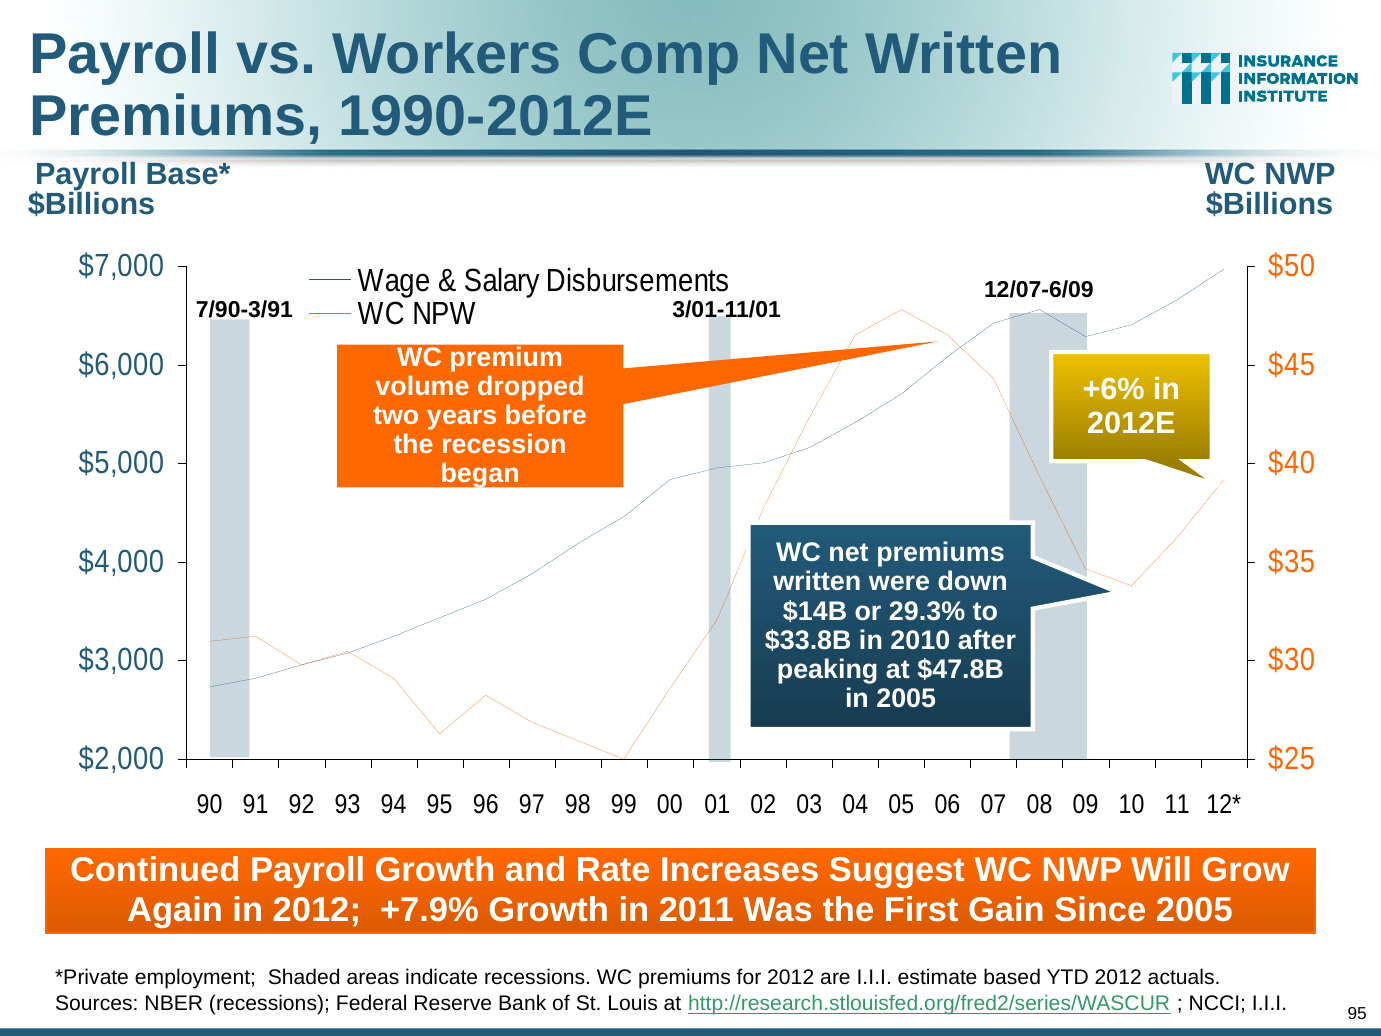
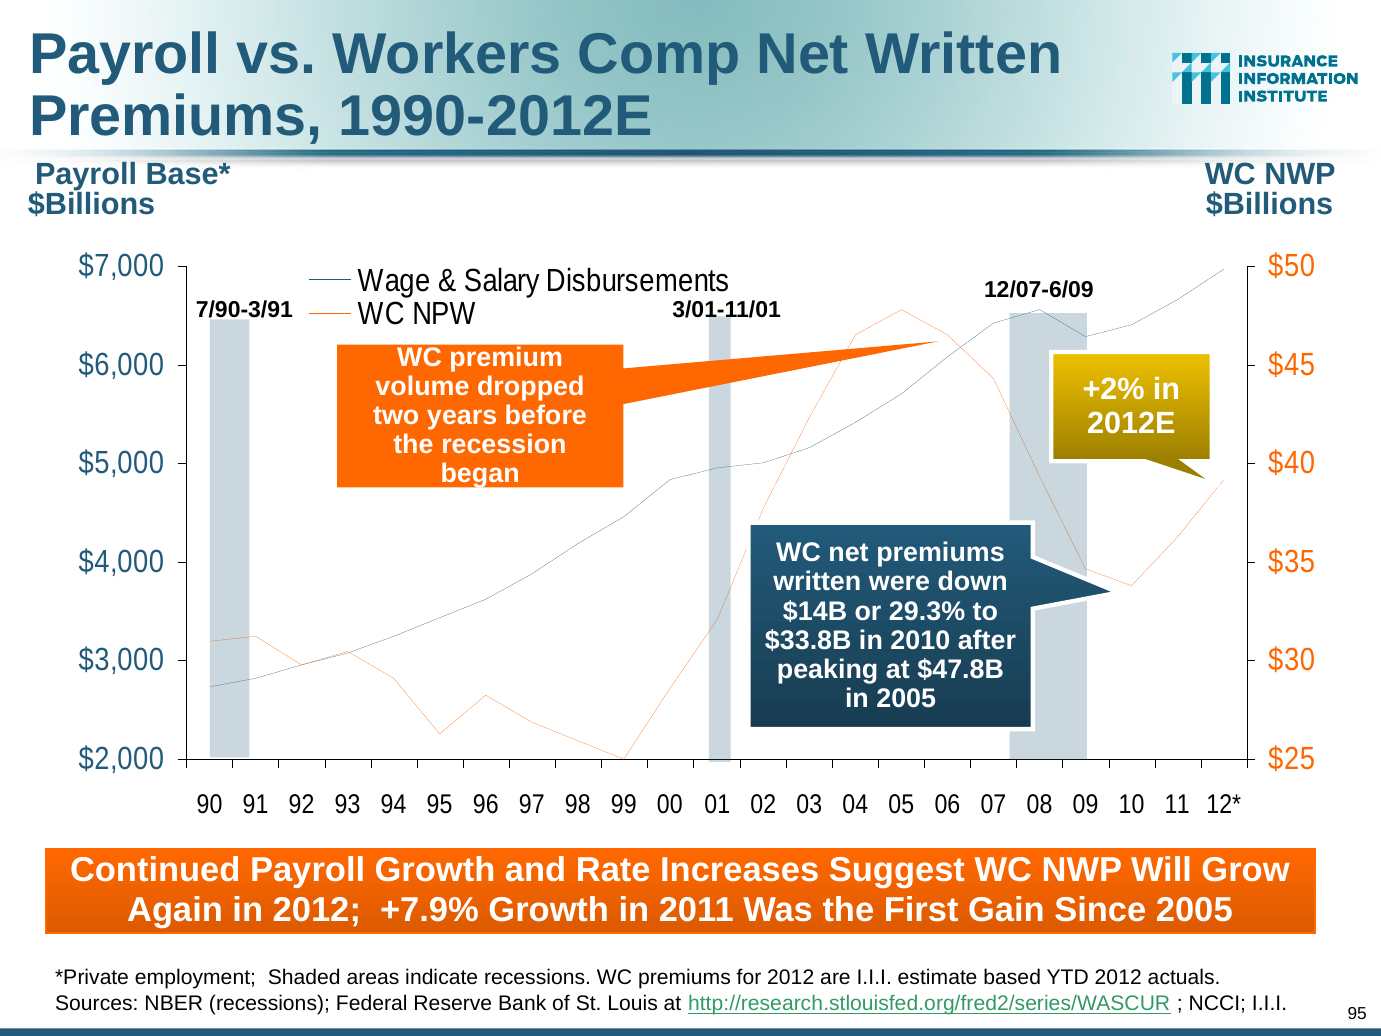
+6%: +6% -> +2% (1114, 390)
